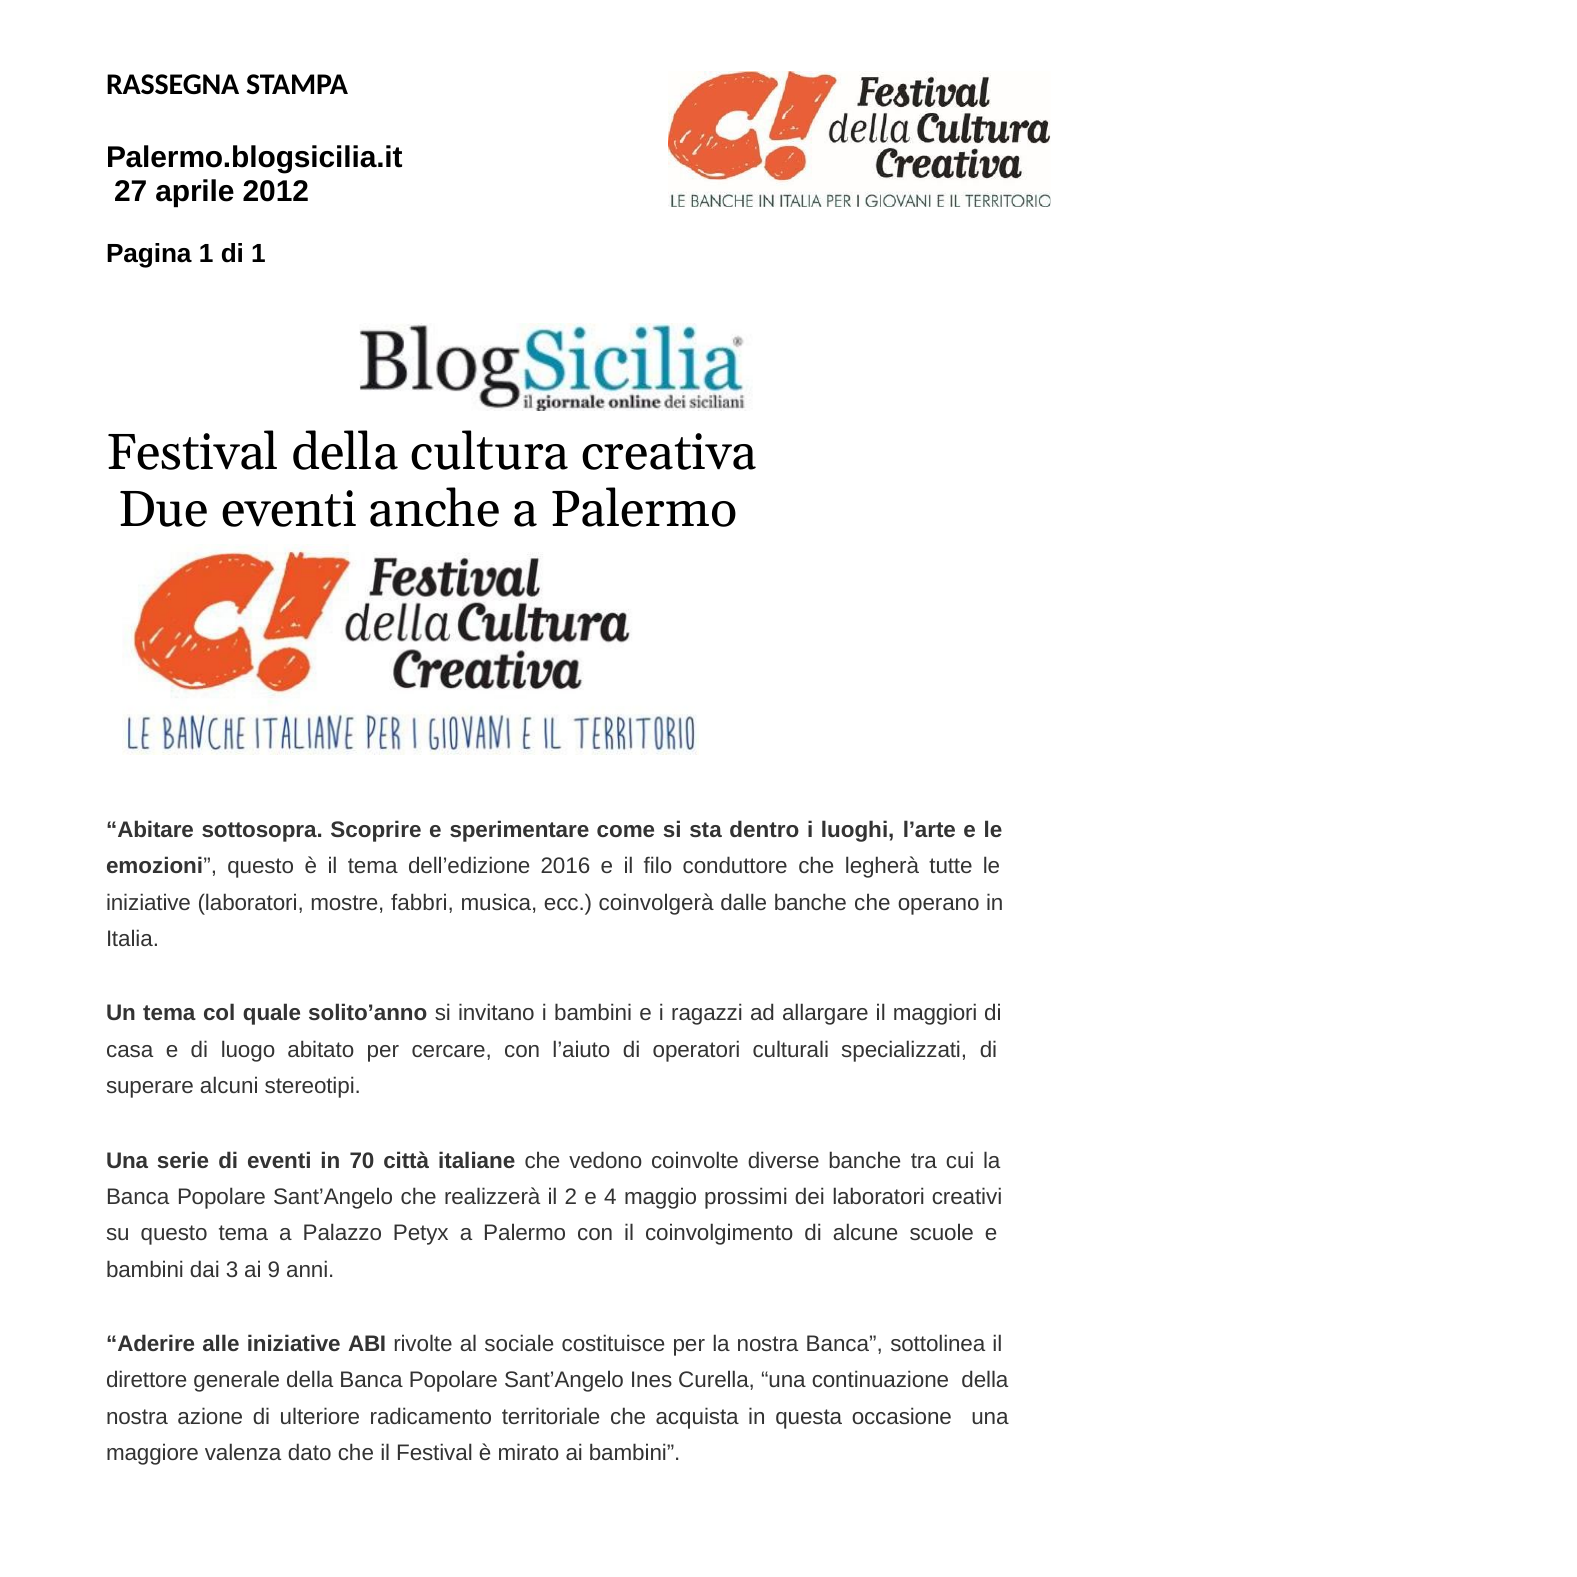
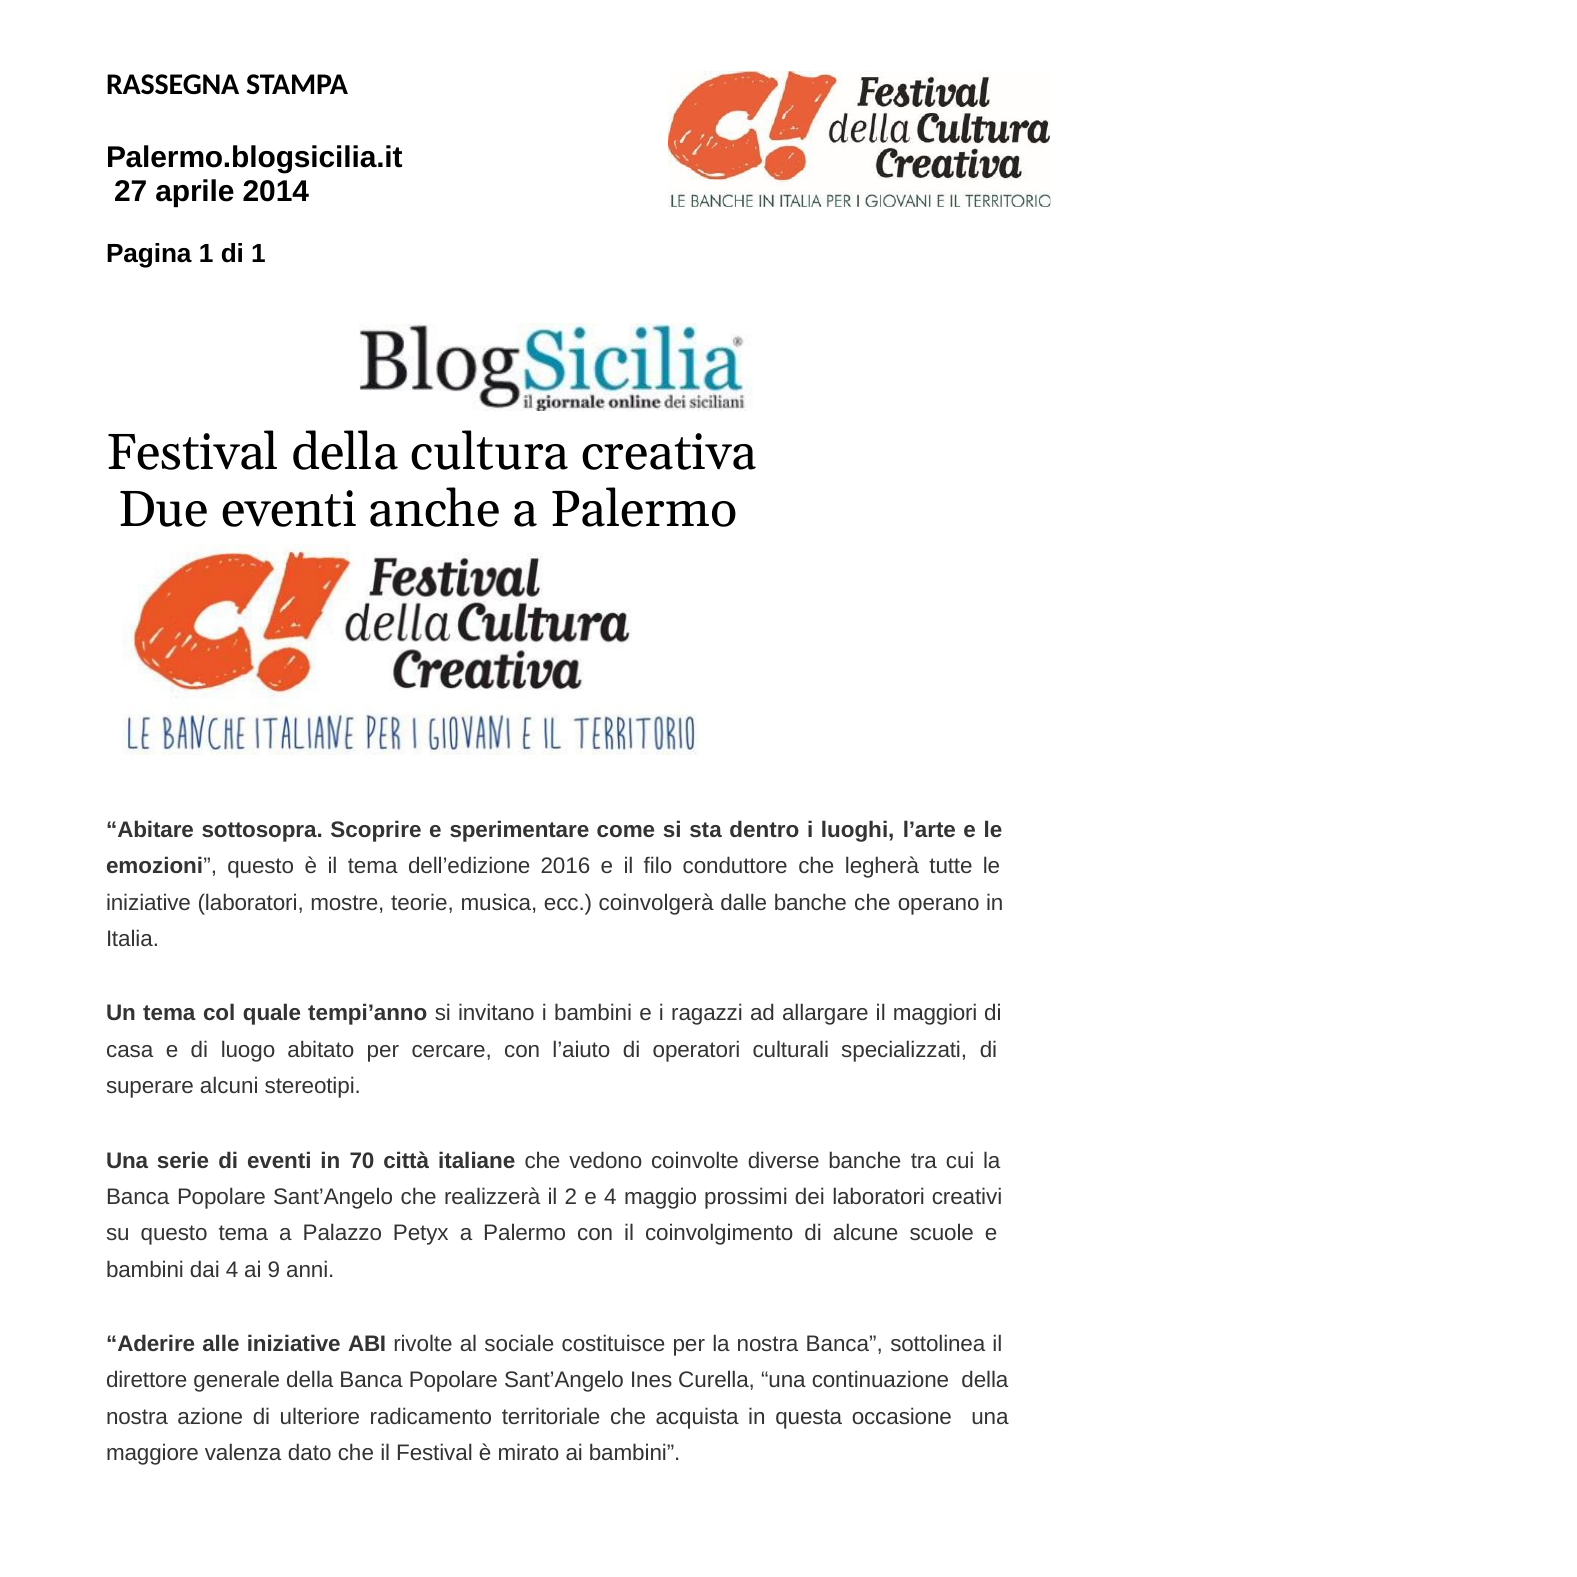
2012: 2012 -> 2014 (276, 192)
fabbri: fabbri -> teorie (422, 903)
solito’anno: solito’anno -> tempi’anno (368, 1014)
dai 3: 3 -> 4 (232, 1270)
